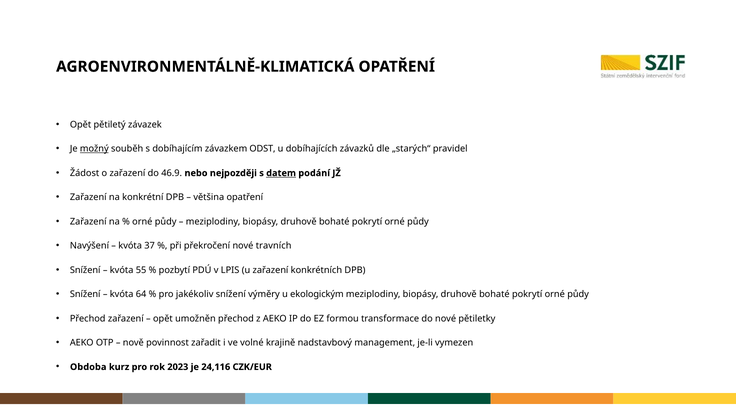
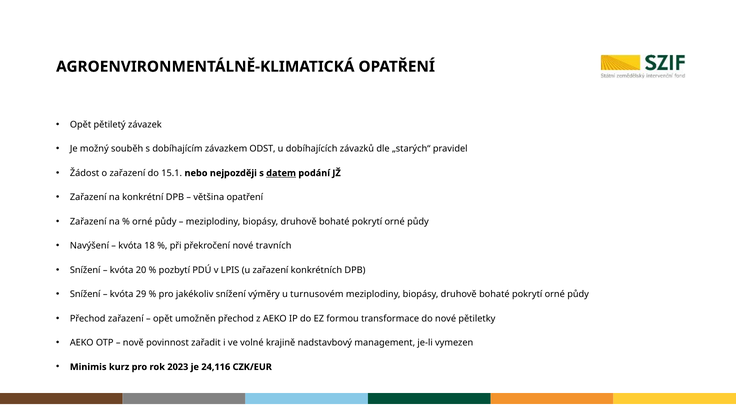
možný underline: present -> none (94, 149)
46.9: 46.9 -> 15.1 (172, 173)
37: 37 -> 18 (150, 246)
55: 55 -> 20 (141, 270)
64: 64 -> 29 (141, 294)
ekologickým: ekologickým -> turnusovém (317, 294)
Obdoba: Obdoba -> Minimis (88, 367)
